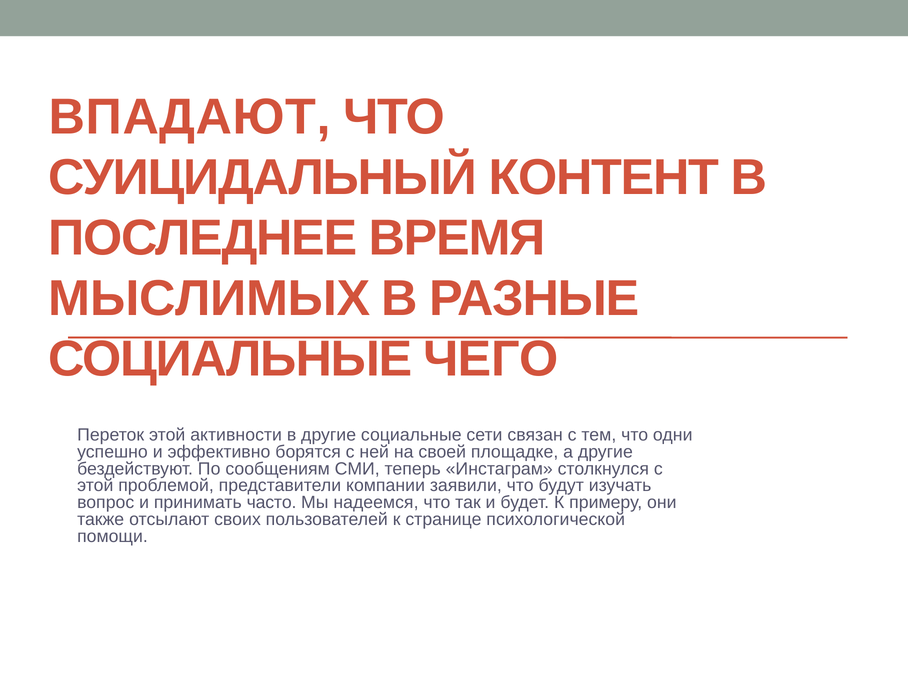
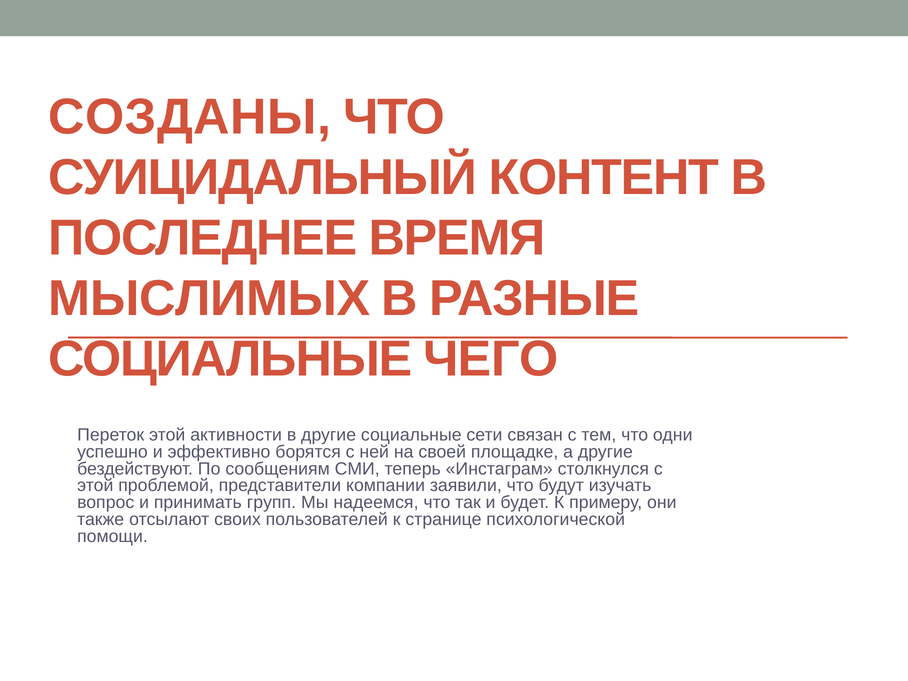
ВПАДАЮТ: ВПАДАЮТ -> СОЗДАНЫ (190, 117)
часто: часто -> групп (271, 503)
